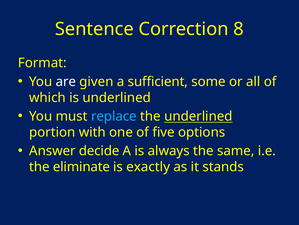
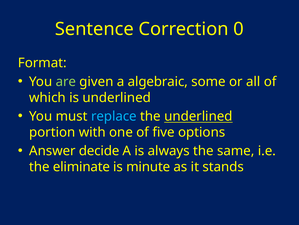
8: 8 -> 0 (239, 29)
are colour: white -> light green (66, 81)
sufficient: sufficient -> algebraic (158, 81)
exactly: exactly -> minute (148, 166)
